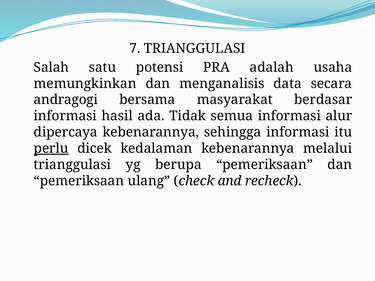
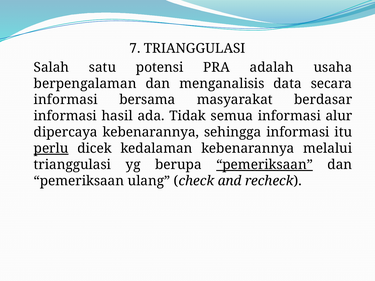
memungkinkan: memungkinkan -> berpengalaman (85, 84)
andragogi: andragogi -> informasi (66, 100)
pemeriksaan underline: none -> present (265, 165)
